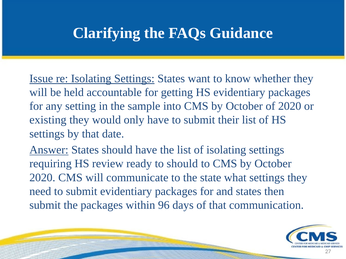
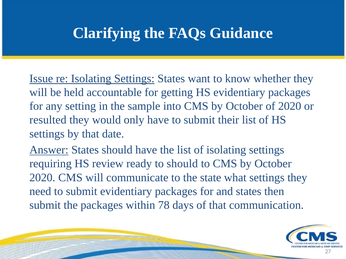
existing: existing -> resulted (48, 120)
96: 96 -> 78 (164, 206)
